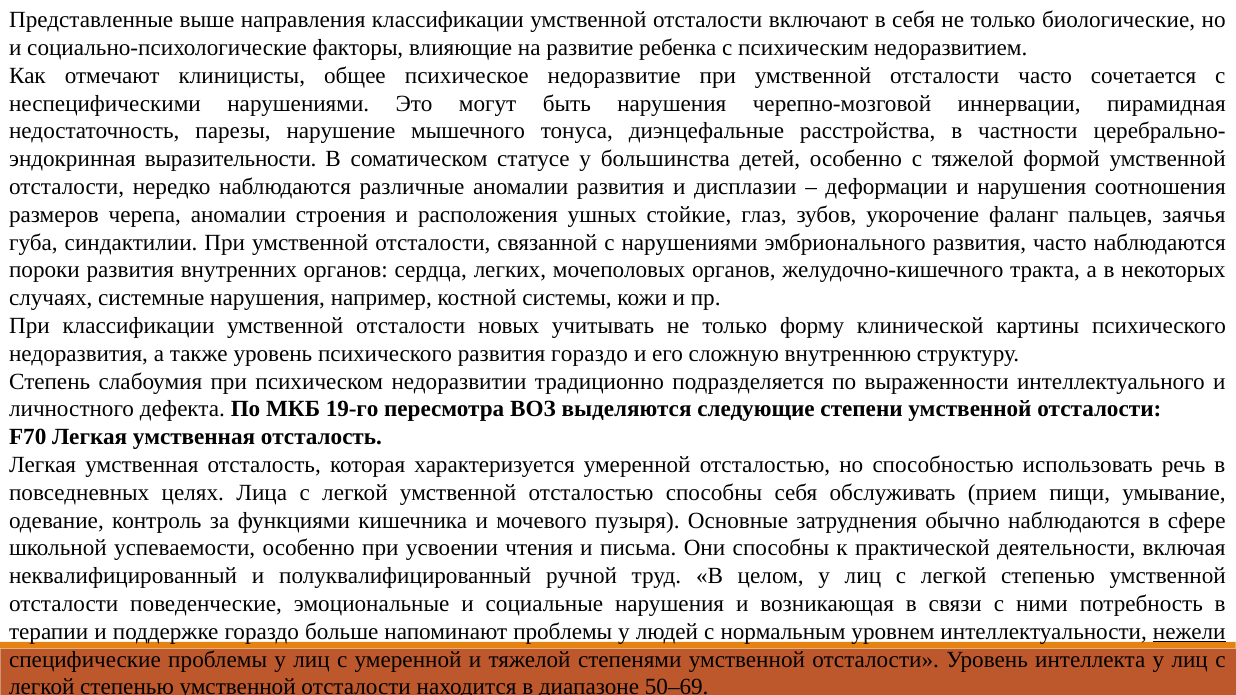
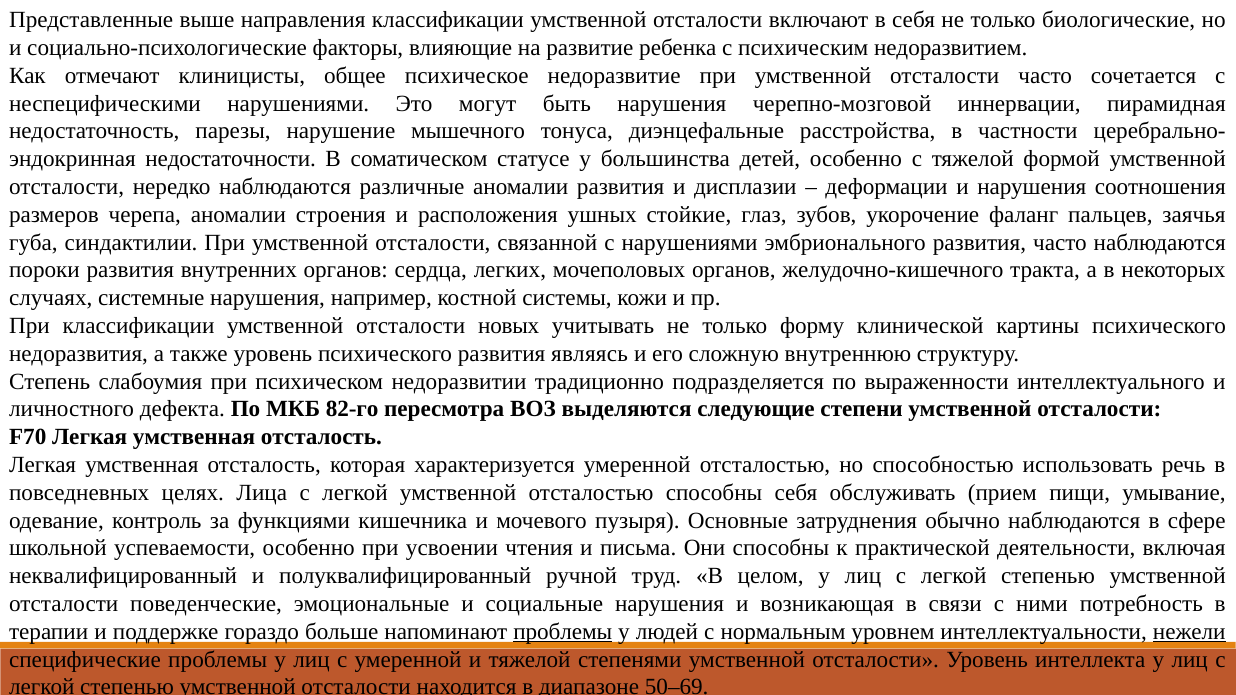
выразительности: выразительности -> недостаточности (231, 159)
развития гораздо: гораздо -> являясь (590, 354)
19-го: 19-го -> 82-го (352, 409)
проблемы underline: none -> present (563, 632)
